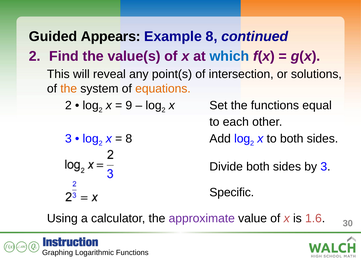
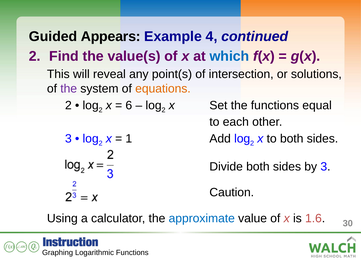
Example 8: 8 -> 4 (212, 37)
the colour: orange -> purple (69, 88)
9: 9 -> 6 (129, 105)
8: 8 -> 1 (129, 139)
Specific: Specific -> Caution (232, 192)
approximate colour: purple -> blue (202, 218)
